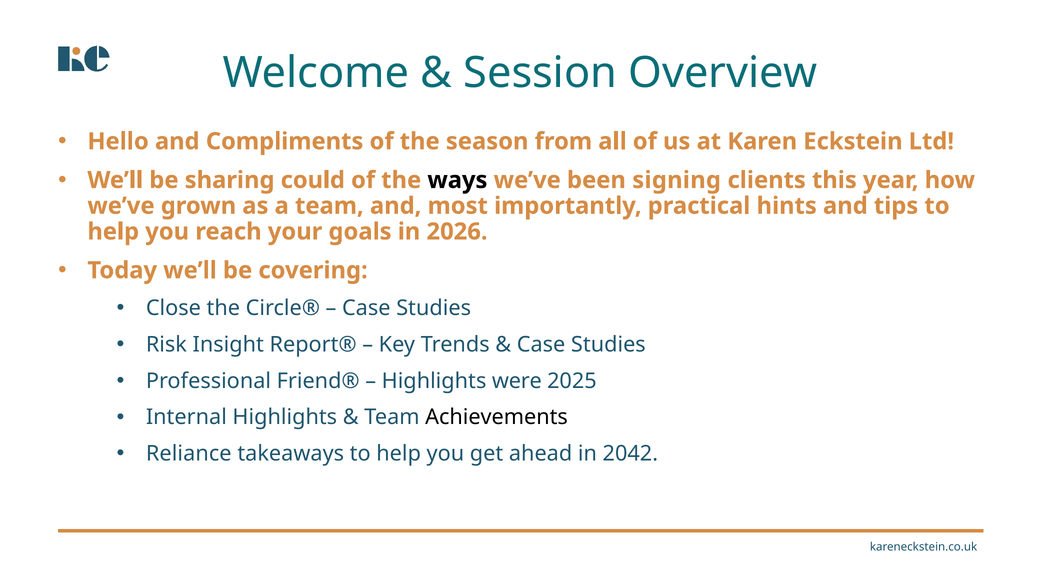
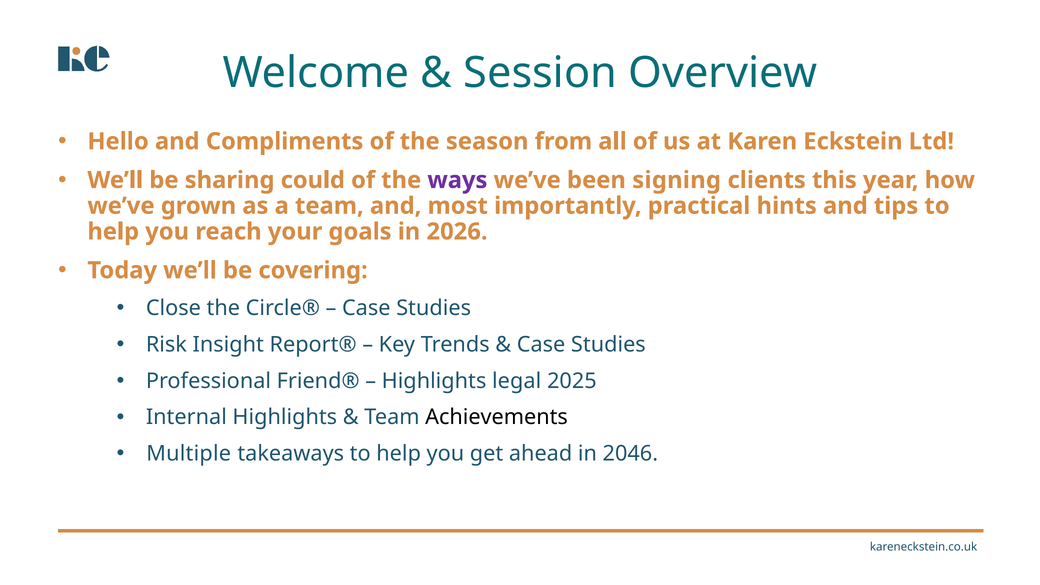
ways colour: black -> purple (457, 180)
were: were -> legal (517, 381)
Reliance: Reliance -> Multiple (189, 454)
2042: 2042 -> 2046 (630, 454)
